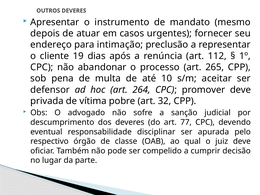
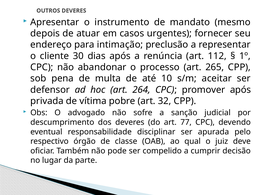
19: 19 -> 30 (78, 56)
promover deve: deve -> após (240, 90)
